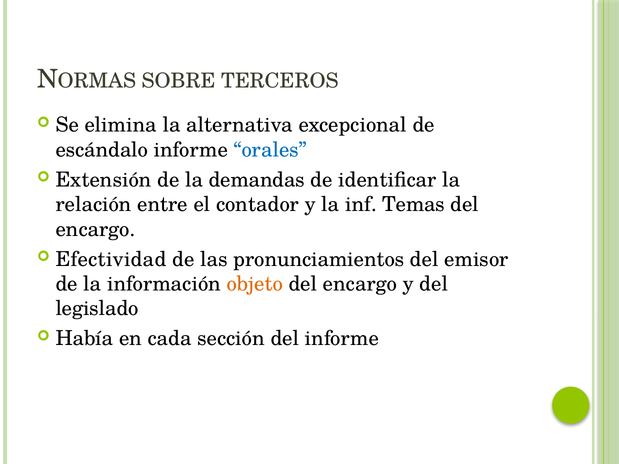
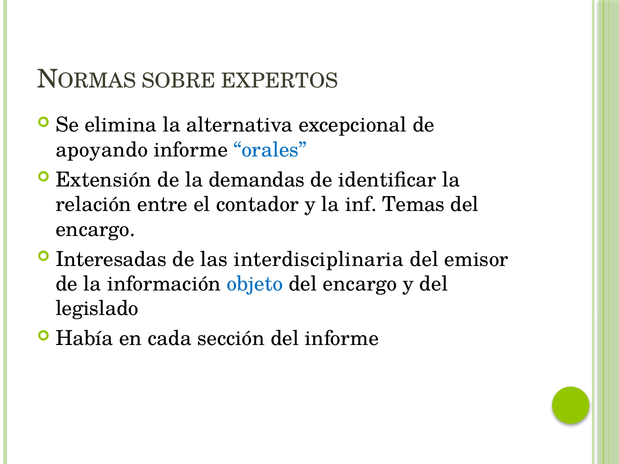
TERCEROS: TERCEROS -> EXPERTOS (280, 81)
escándalo: escándalo -> apoyando (102, 150)
Efectividad: Efectividad -> Interesadas (111, 259)
pronunciamientos: pronunciamientos -> interdisciplinaria (319, 259)
objeto colour: orange -> blue (255, 284)
